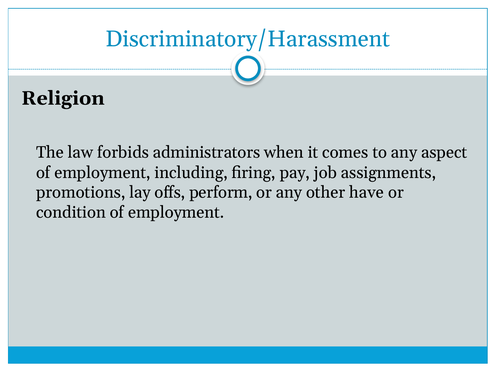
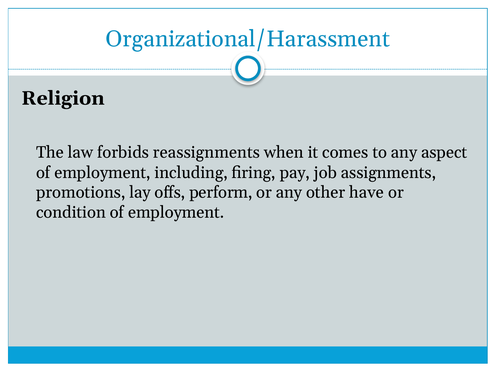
Discriminatory/Harassment: Discriminatory/Harassment -> Organizational/Harassment (248, 39)
administrators: administrators -> reassignments (206, 152)
